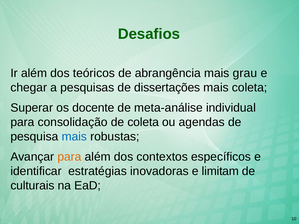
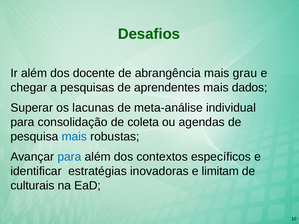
teóricos: teóricos -> docente (94, 73)
dissertações: dissertações -> aprendentes (167, 88)
mais coleta: coleta -> dados (250, 88)
docente: docente -> lacunas (93, 108)
para colour: orange -> blue (69, 157)
